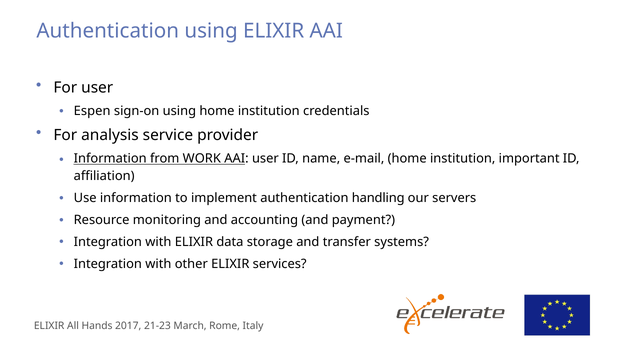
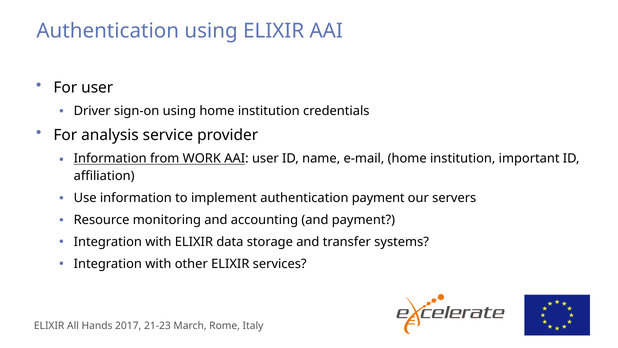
Espen: Espen -> Driver (92, 111)
authentication handling: handling -> payment (378, 198)
